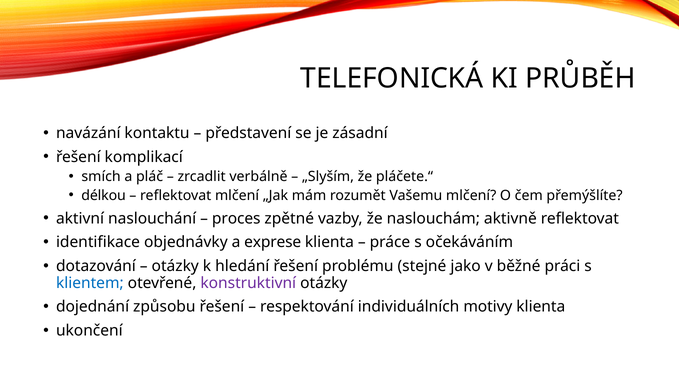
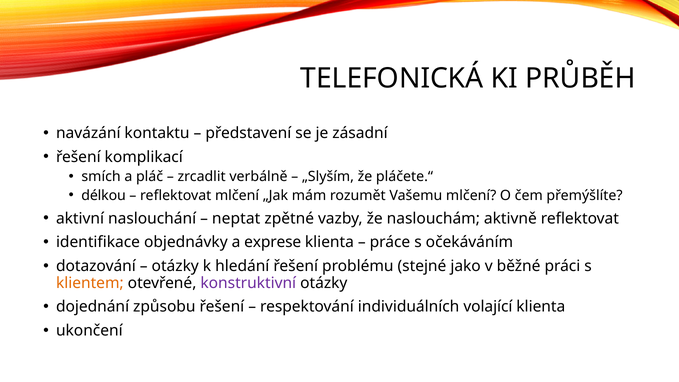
proces: proces -> neptat (236, 218)
klientem colour: blue -> orange (90, 283)
motivy: motivy -> volající (488, 307)
